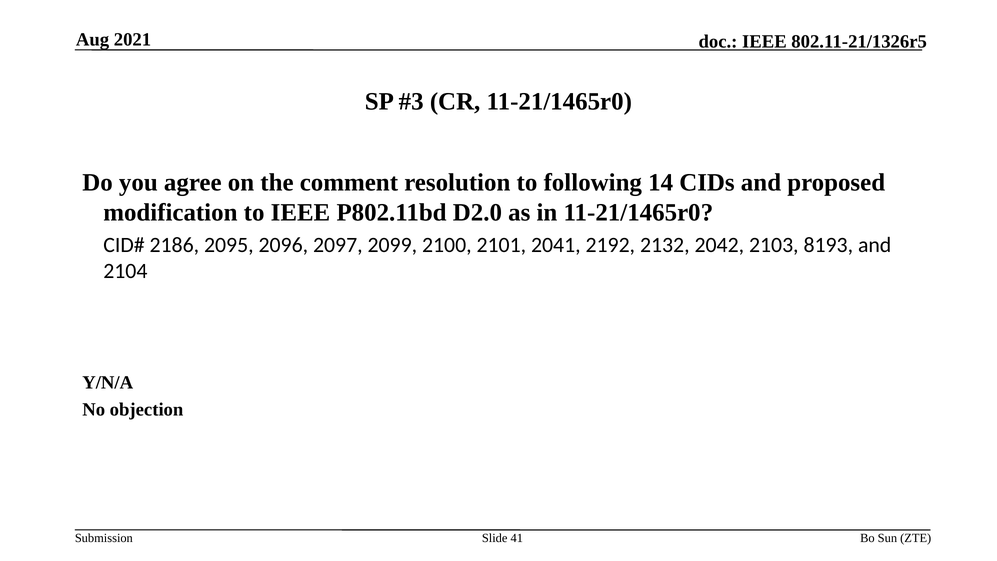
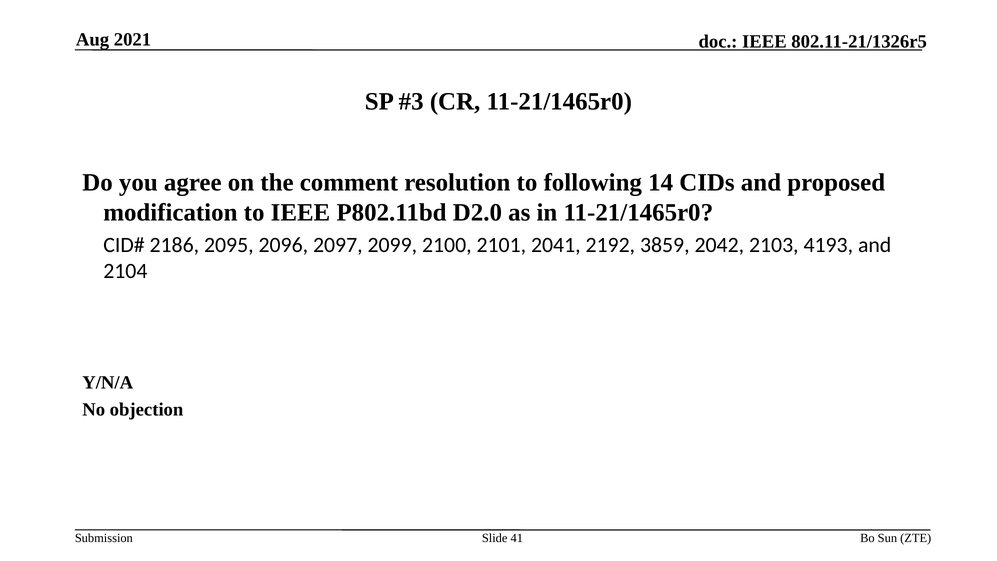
2132: 2132 -> 3859 (665, 245)
8193: 8193 -> 4193 (828, 245)
